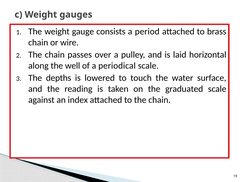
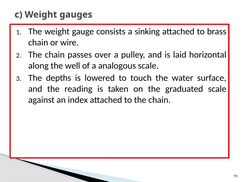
period: period -> sinking (147, 32)
periodical: periodical -> analogous (117, 66)
